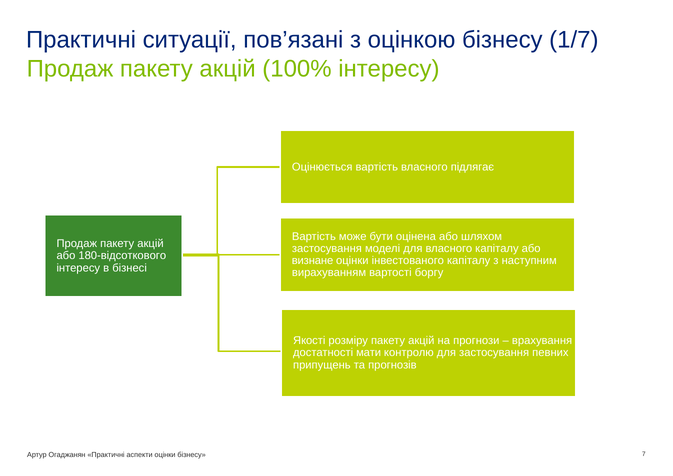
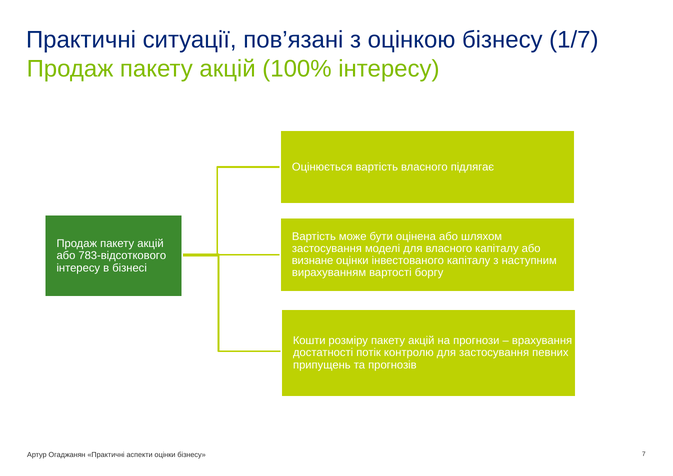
180-відсоткового: 180-відсоткового -> 783-відсоткового (122, 256)
Якості: Якості -> Кошти (309, 341)
мати: мати -> потік (369, 353)
